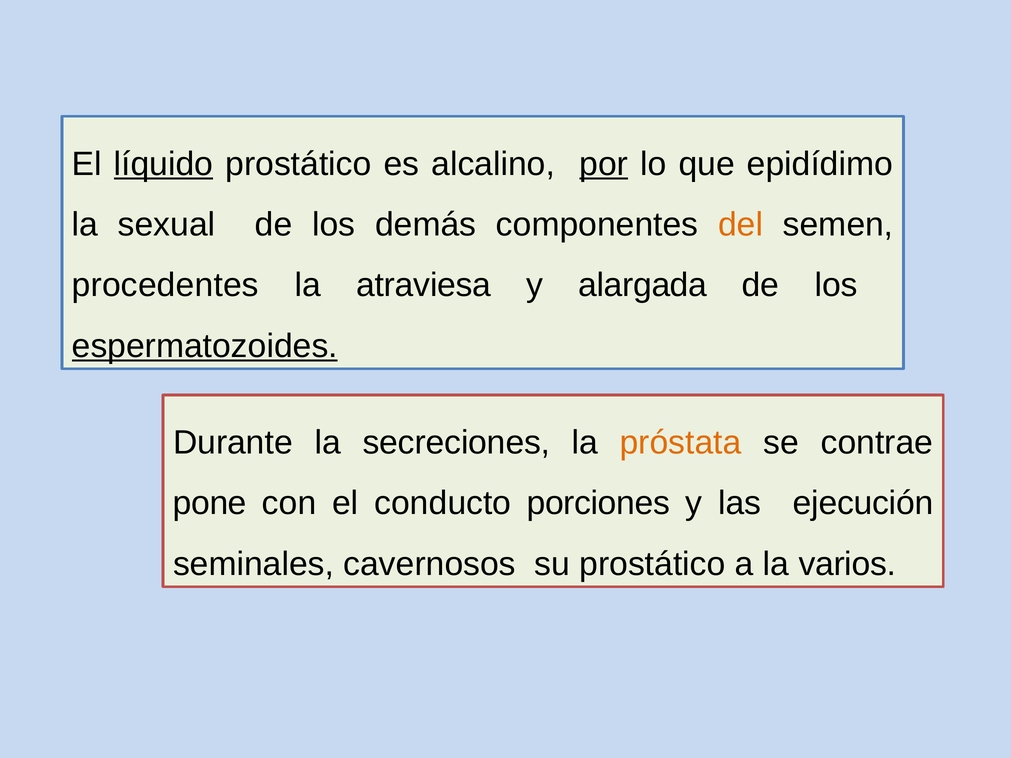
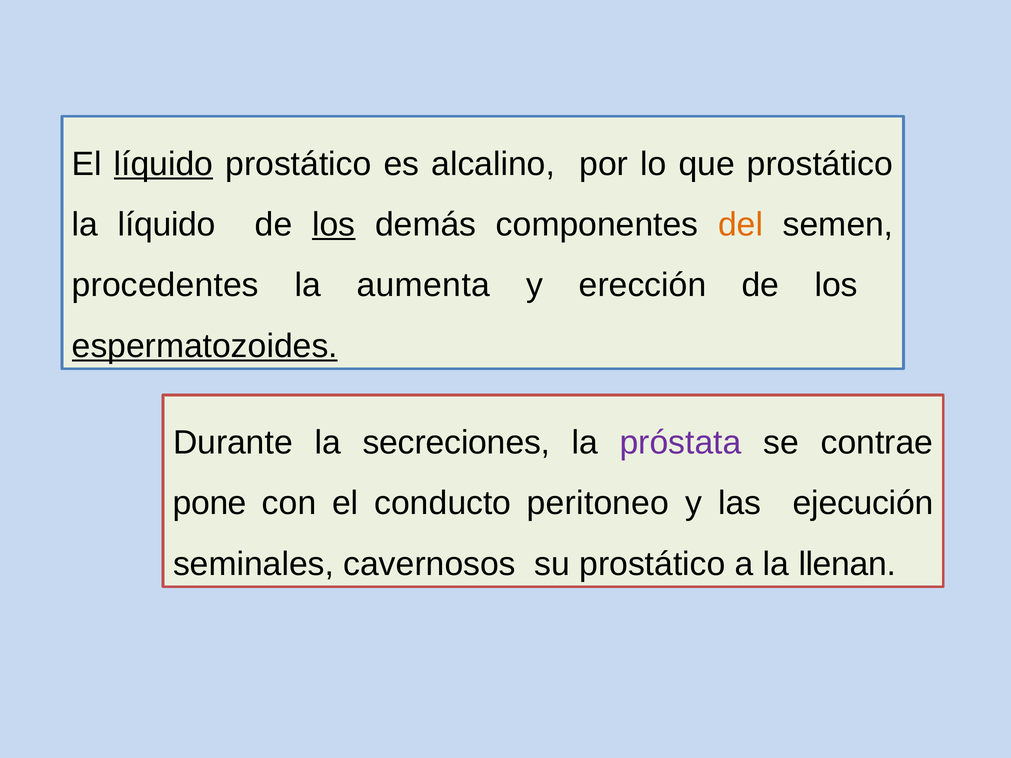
por underline: present -> none (604, 164)
que epidídimo: epidídimo -> prostático (820, 164)
la sexual: sexual -> líquido (167, 225)
los underline: none -> present (334, 225)
atraviesa: atraviesa -> aumenta (423, 285)
alargada: alargada -> erección (643, 285)
próstata colour: orange -> purple (681, 443)
porciones: porciones -> peritoneo (598, 503)
varios: varios -> llenan (847, 564)
